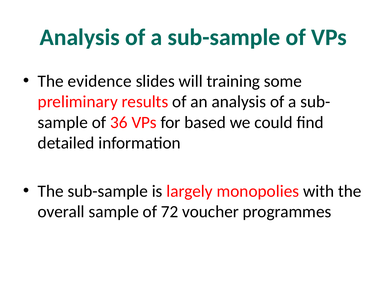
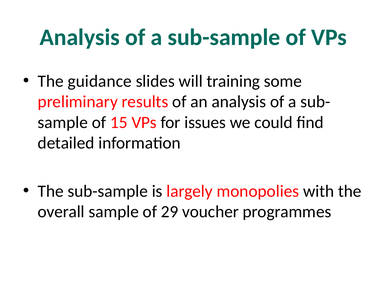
evidence: evidence -> guidance (100, 81)
36: 36 -> 15 (119, 122)
based: based -> issues (205, 122)
72: 72 -> 29 (170, 212)
